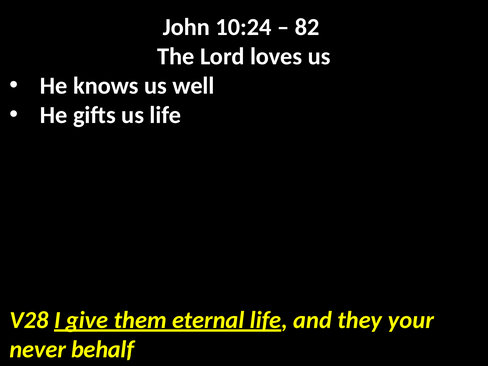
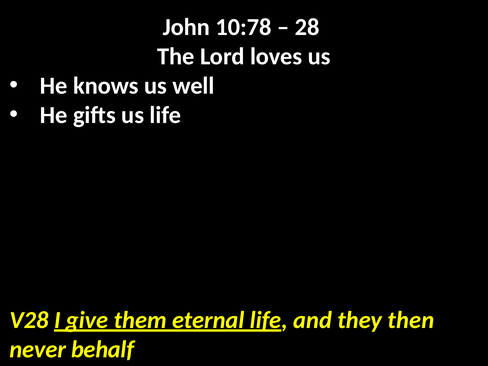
10:24: 10:24 -> 10:78 (244, 27)
82: 82 -> 28 (307, 27)
your: your -> then (411, 320)
